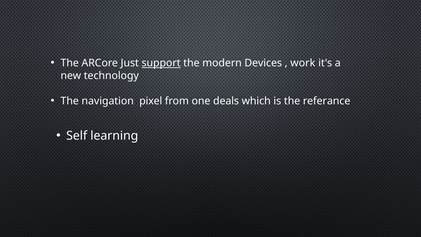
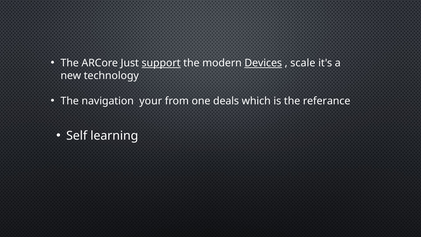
Devices underline: none -> present (263, 63)
work: work -> scale (303, 63)
pixel: pixel -> your (151, 101)
